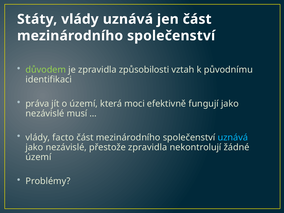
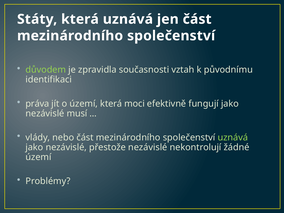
Státy vlády: vlády -> která (80, 19)
způsobilosti: způsobilosti -> současnosti (144, 70)
facto: facto -> nebo (63, 138)
uznává colour: light blue -> light green (233, 138)
přestože zpravidla: zpravidla -> nezávislé (148, 147)
